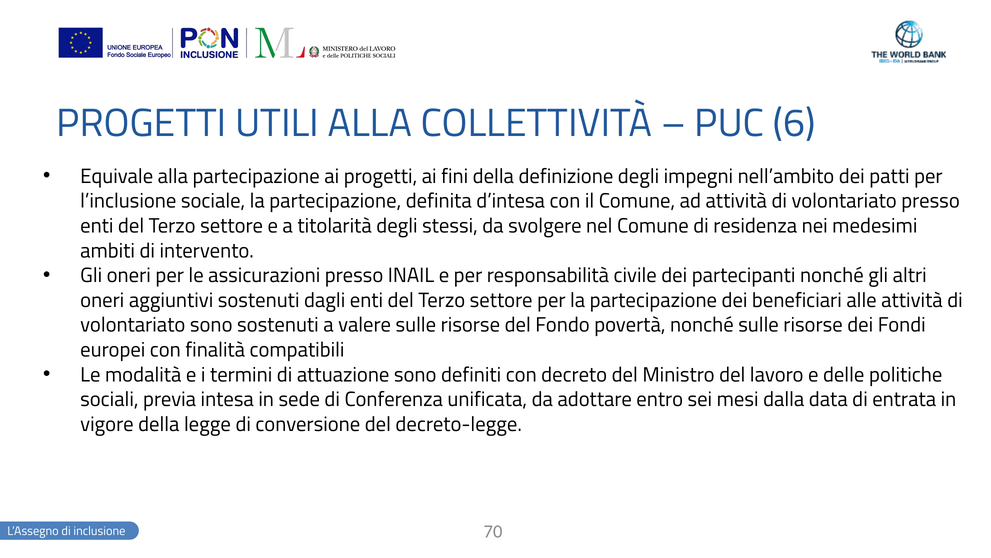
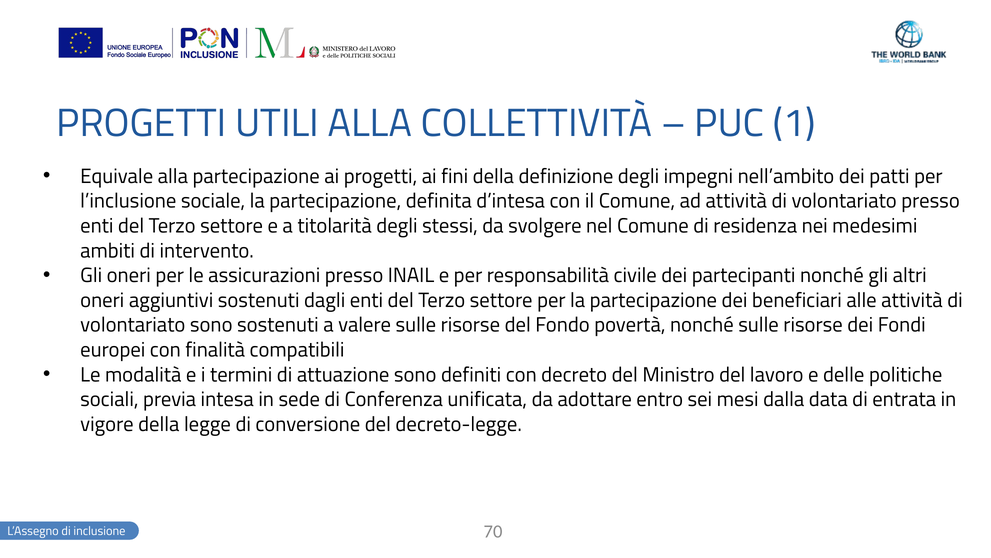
6: 6 -> 1 (794, 123)
